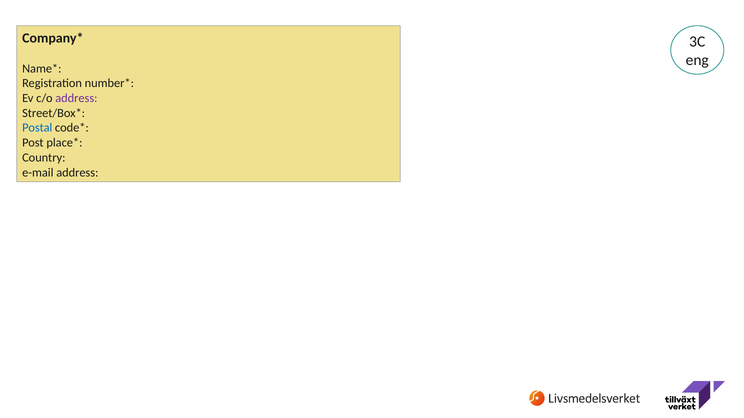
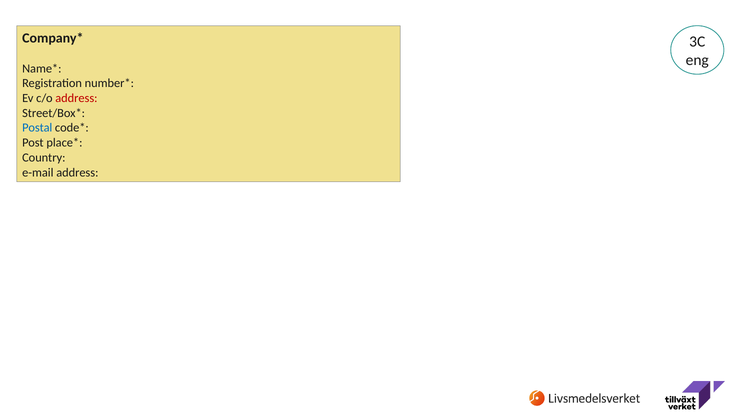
address colour: purple -> red (76, 98)
